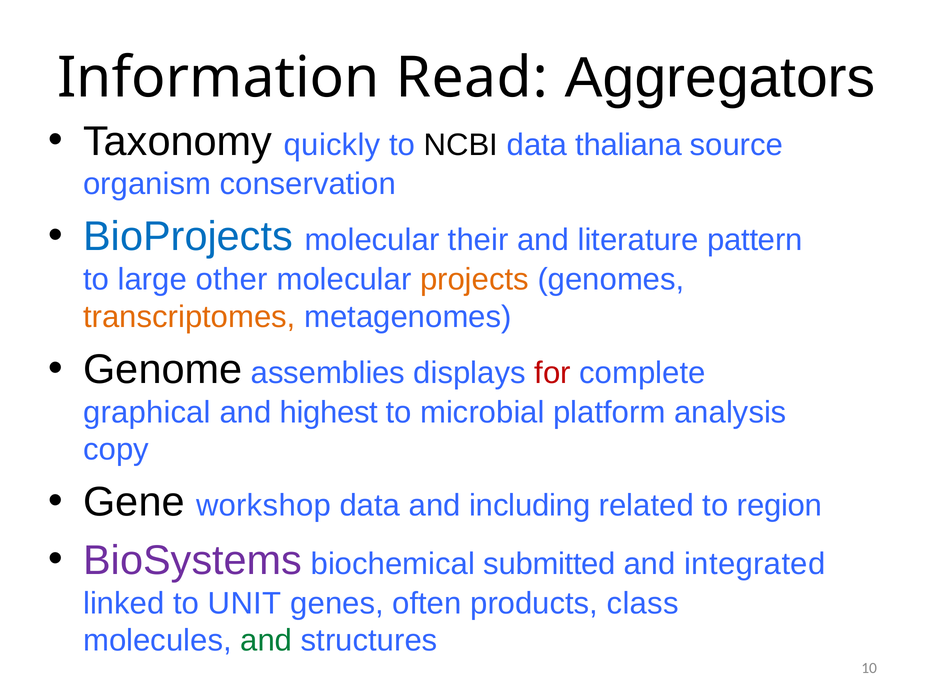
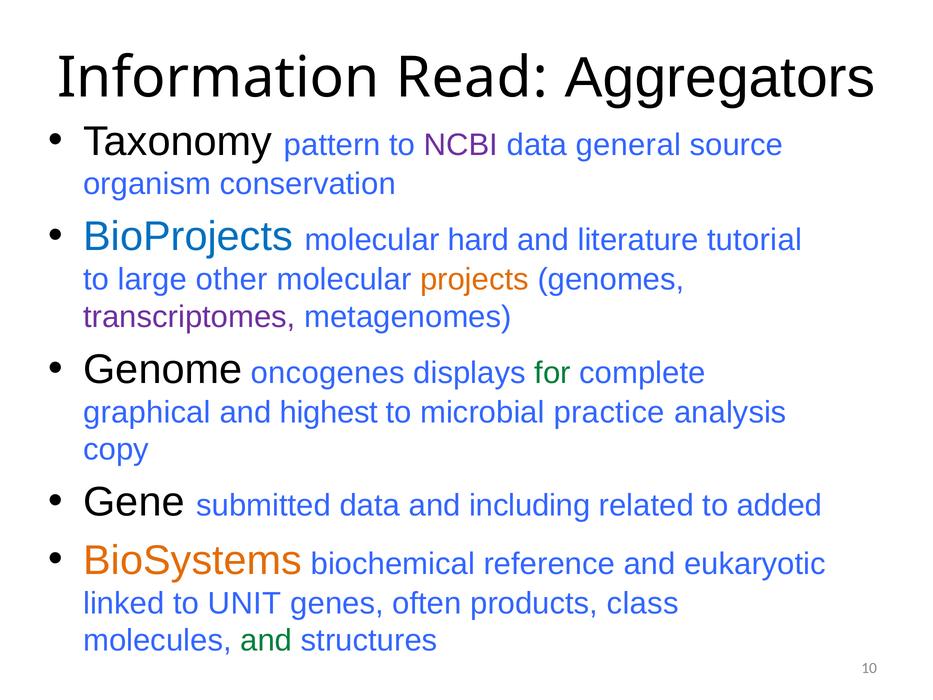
quickly: quickly -> pattern (332, 145)
NCBI colour: black -> purple (461, 145)
thaliana: thaliana -> general (628, 145)
their: their -> hard (478, 240)
pattern: pattern -> tutorial (755, 240)
transcriptomes colour: orange -> purple (189, 317)
assemblies: assemblies -> oncogenes (328, 373)
for colour: red -> green (553, 373)
platform: platform -> practice (609, 412)
workshop: workshop -> submitted (264, 506)
region: region -> added (780, 506)
BioSystems colour: purple -> orange (193, 560)
submitted: submitted -> reference (549, 564)
integrated: integrated -> eukaryotic (755, 564)
